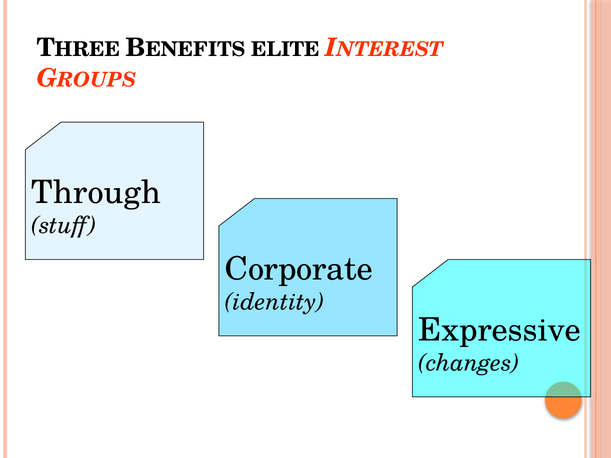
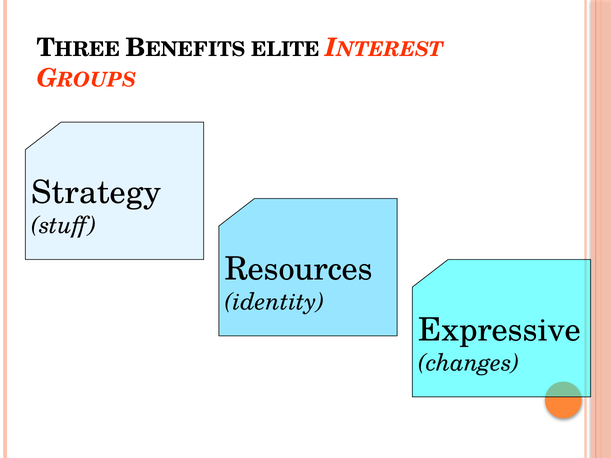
Through: Through -> Strategy (96, 193)
Corporate: Corporate -> Resources (299, 269)
